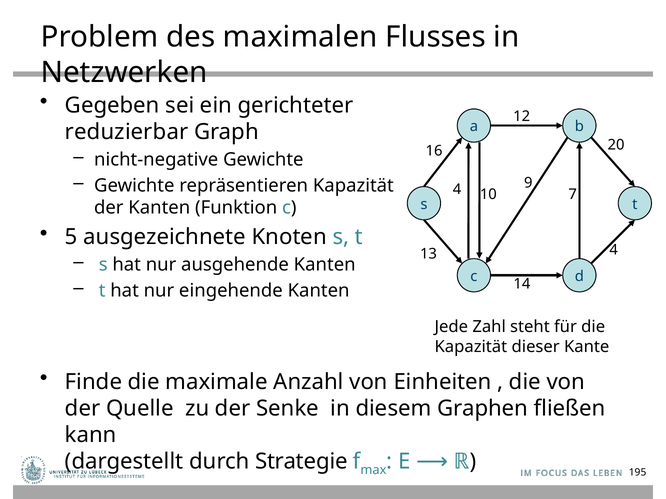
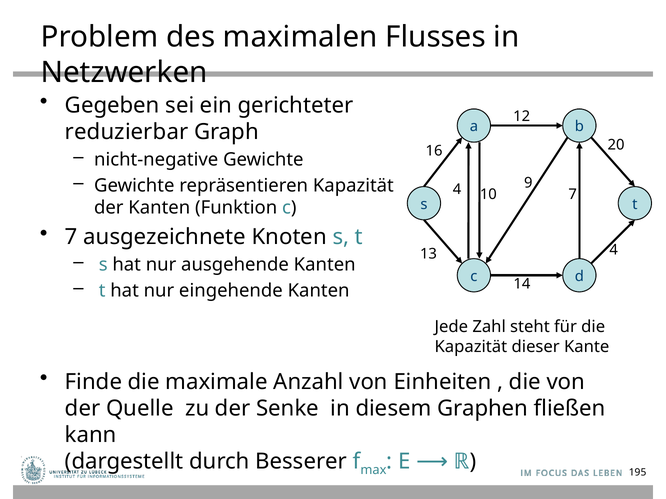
5: 5 -> 7 (71, 237)
Strategie: Strategie -> Besserer (301, 462)
